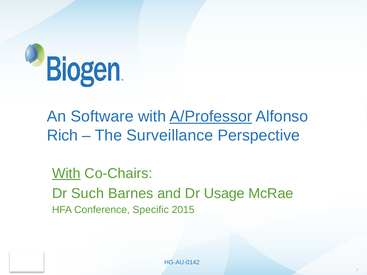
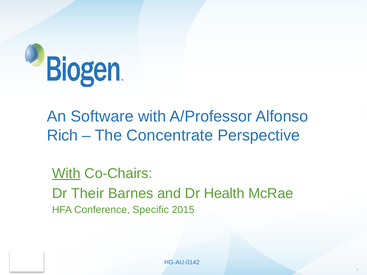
A/Professor underline: present -> none (211, 117)
Surveillance: Surveillance -> Concentrate (170, 136)
Such: Such -> Their (88, 193)
Usage: Usage -> Health (224, 193)
